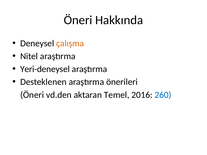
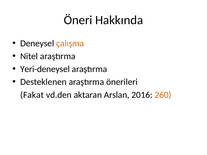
Öneri: Öneri -> Fakat (32, 95)
Temel: Temel -> Arslan (117, 95)
260 colour: blue -> orange (163, 95)
